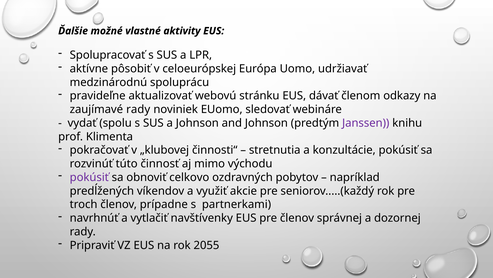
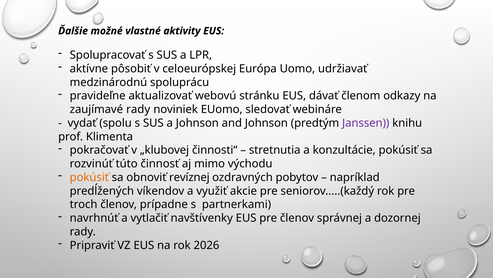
pokúsiť colour: purple -> orange (89, 177)
celkovo: celkovo -> revíznej (189, 177)
2055: 2055 -> 2026 (206, 245)
